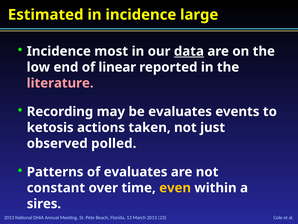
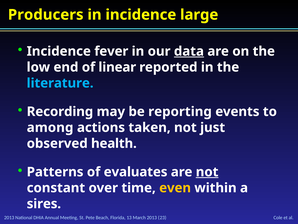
Estimated: Estimated -> Producers (46, 15)
most: most -> fever (111, 51)
literature colour: pink -> light blue (60, 83)
be evaluates: evaluates -> reporting (180, 111)
ketosis: ketosis -> among (50, 127)
polled: polled -> health (114, 143)
not underline: none -> present (207, 172)
